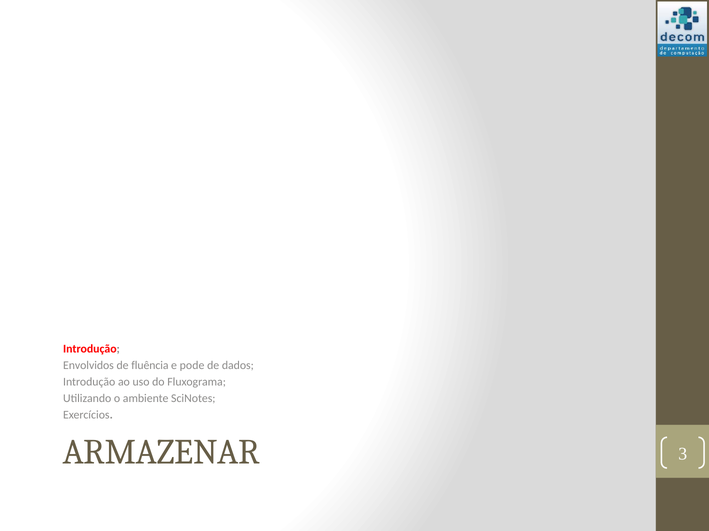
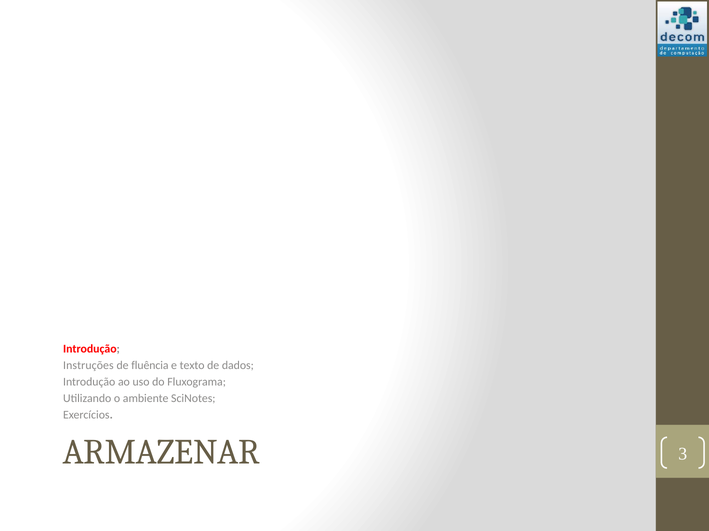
Envolvidos: Envolvidos -> Instruções (88, 366)
pode: pode -> texto (192, 366)
